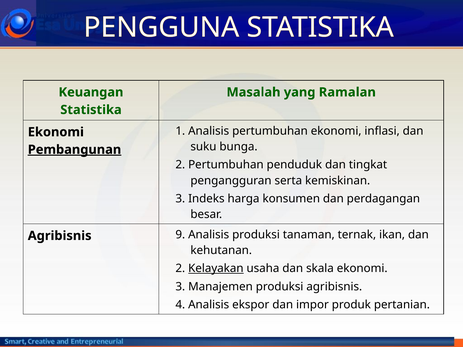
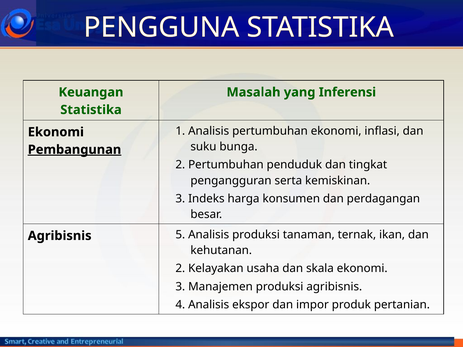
Ramalan: Ramalan -> Inferensi (347, 92)
9: 9 -> 5 (180, 235)
Kelayakan underline: present -> none (216, 269)
